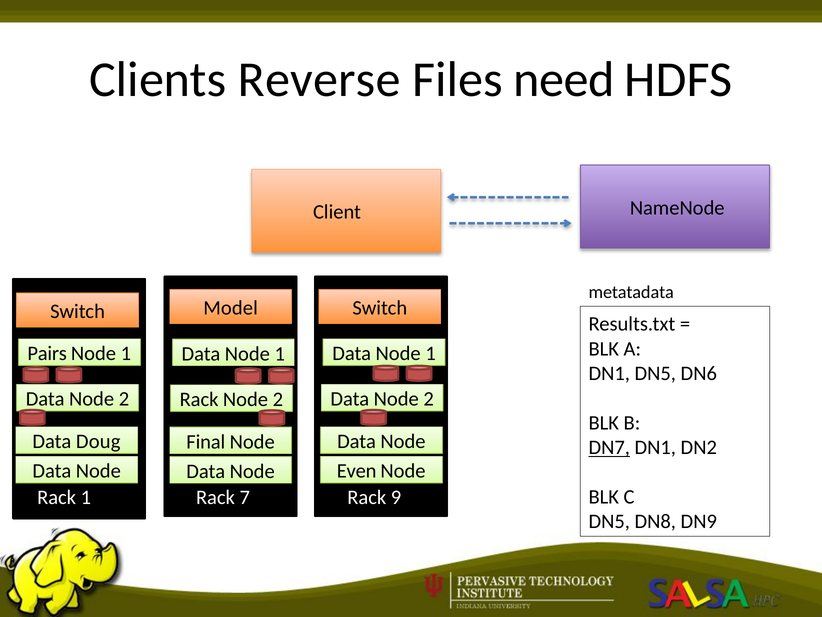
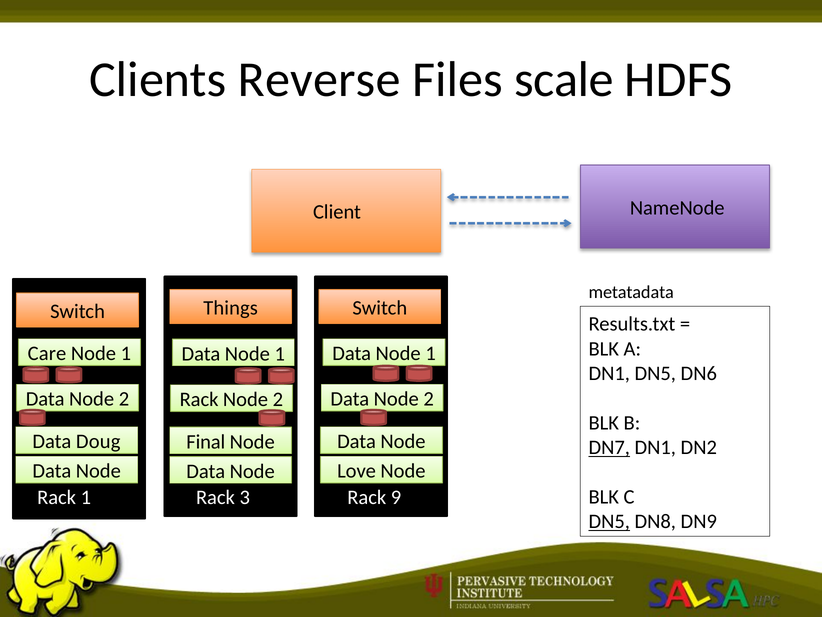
need: need -> scale (564, 80)
Model: Model -> Things (231, 308)
Pairs: Pairs -> Care (47, 353)
Even: Even -> Love (357, 471)
7: 7 -> 3 (245, 497)
DN5 underline: none -> present (609, 521)
